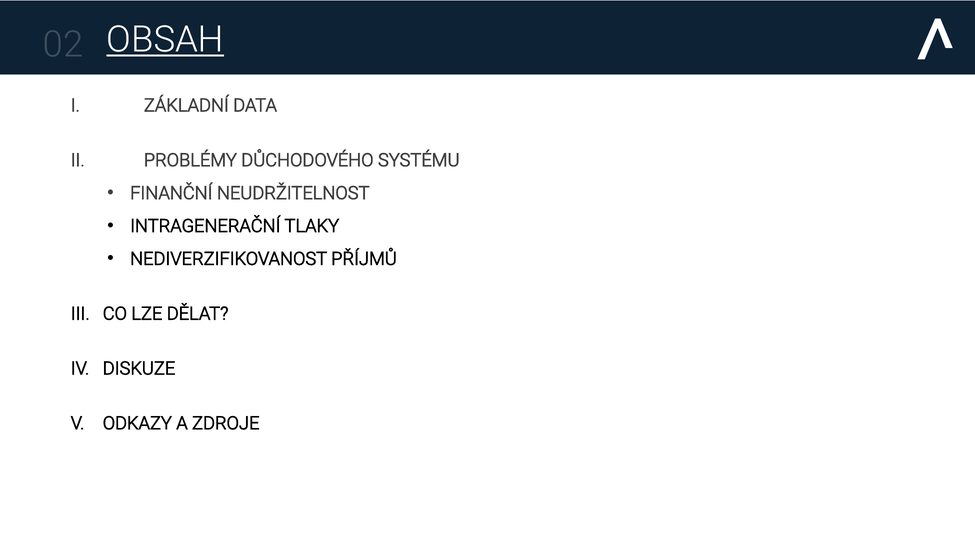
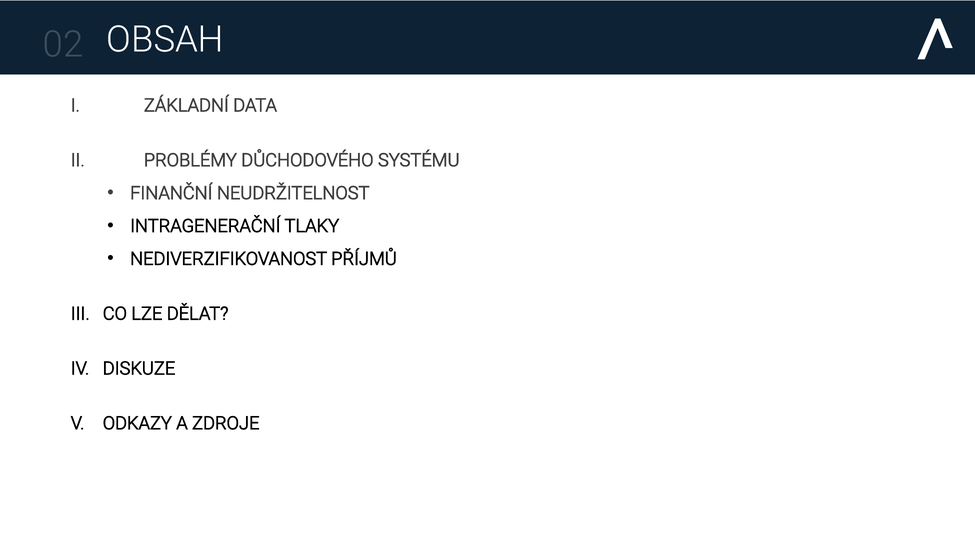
OBSAH underline: present -> none (165, 40)
